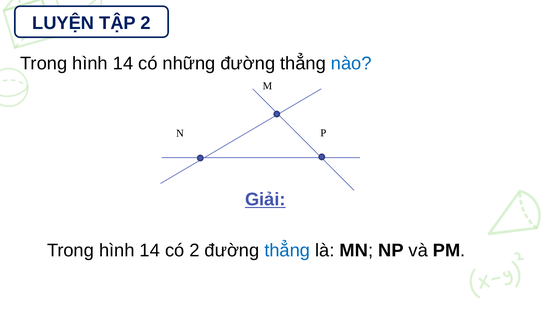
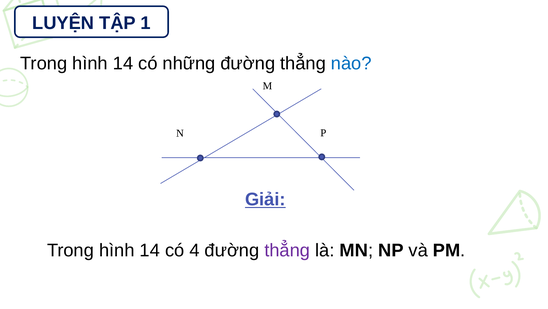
TẬP 2: 2 -> 1 (146, 23)
có 2: 2 -> 4 (194, 250)
thẳng colour: blue -> purple (287, 250)
